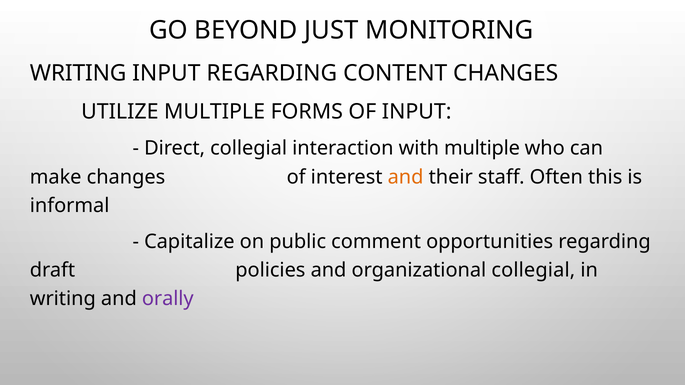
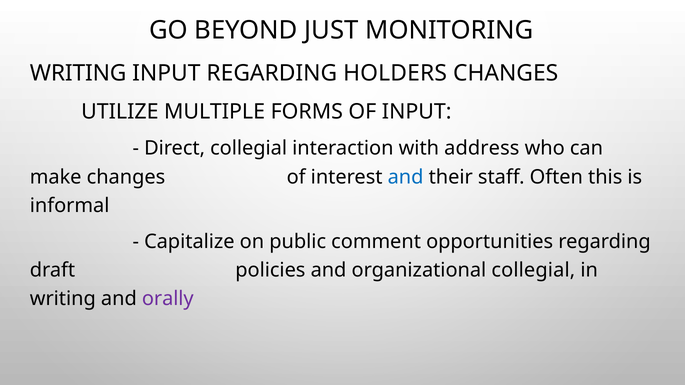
CONTENT: CONTENT -> HOLDERS (395, 73)
with multiple: multiple -> address (482, 148)
and colour: orange -> blue (406, 177)
